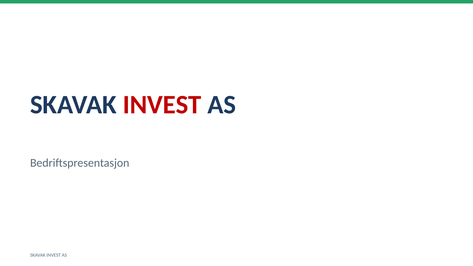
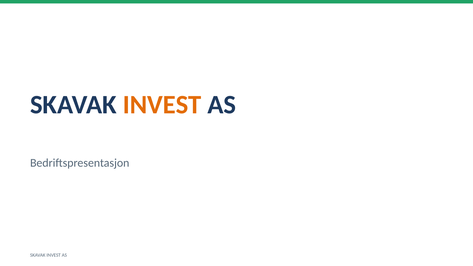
INVEST colour: red -> orange (162, 105)
